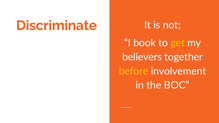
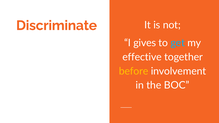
book: book -> gives (145, 43)
get colour: yellow -> light blue (178, 43)
believers: believers -> effective (142, 57)
